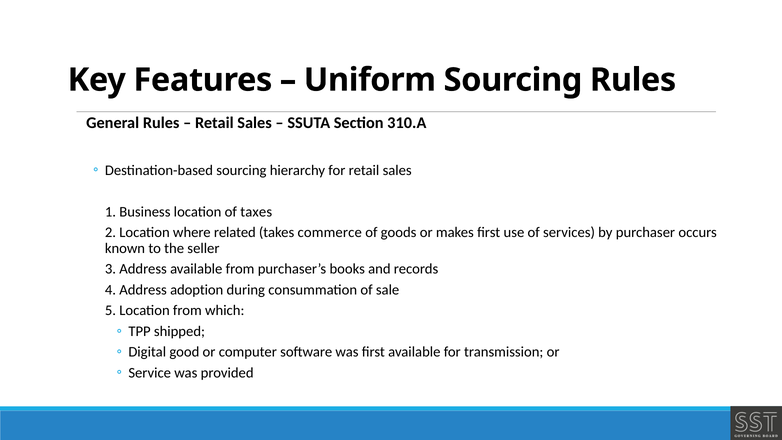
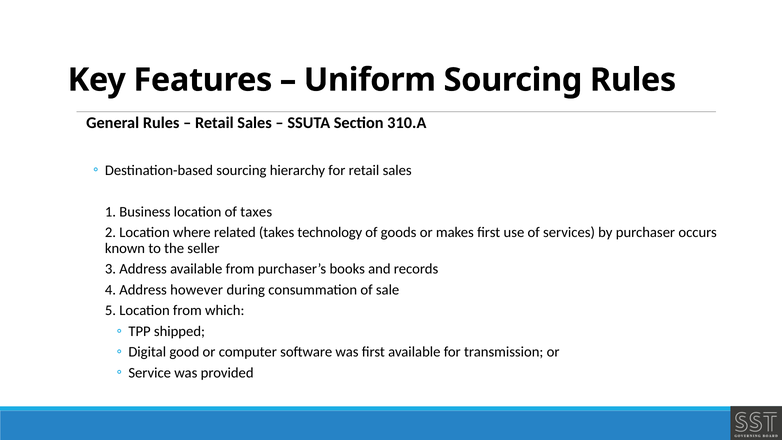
commerce: commerce -> technology (330, 232)
adoption: adoption -> however (197, 290)
